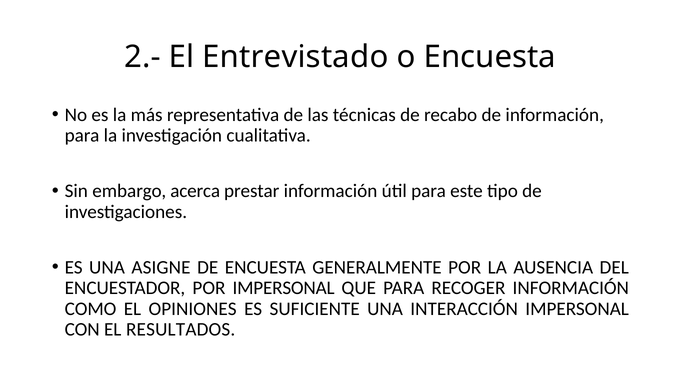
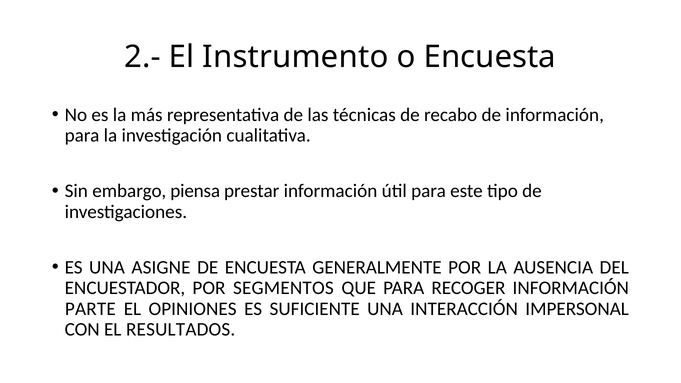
Entrevistado: Entrevistado -> Instrumento (295, 57)
acerca: acerca -> piensa (195, 191)
POR IMPERSONAL: IMPERSONAL -> SEGMENTOS (283, 288)
COMO: COMO -> PARTE (90, 309)
